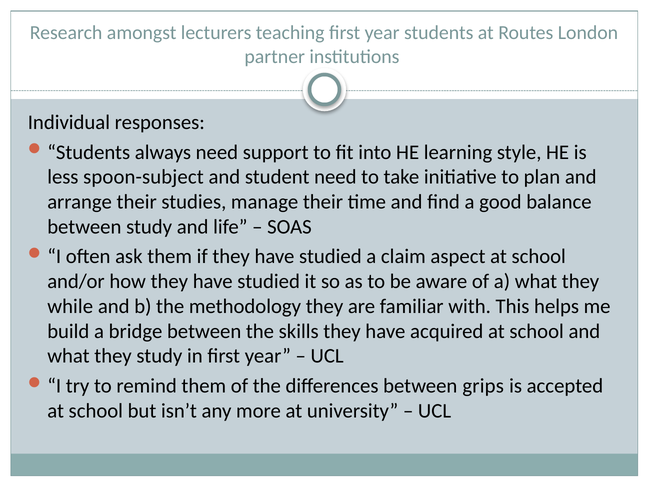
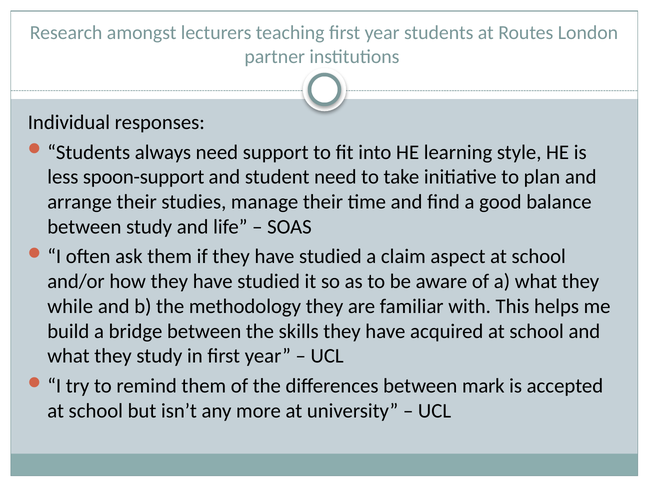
spoon-subject: spoon-subject -> spoon-support (144, 177)
grips: grips -> mark (483, 386)
